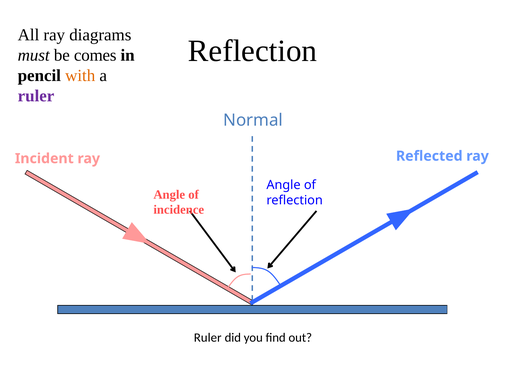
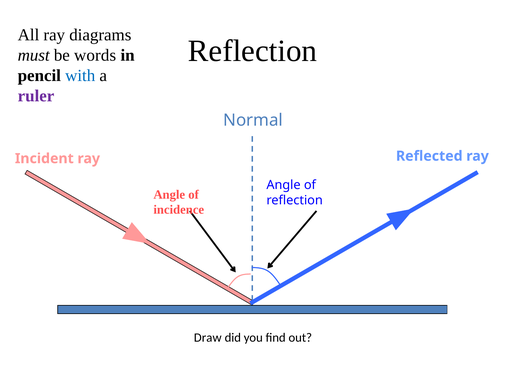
comes: comes -> words (95, 55)
with colour: orange -> blue (80, 76)
Ruler: Ruler -> Draw (208, 338)
